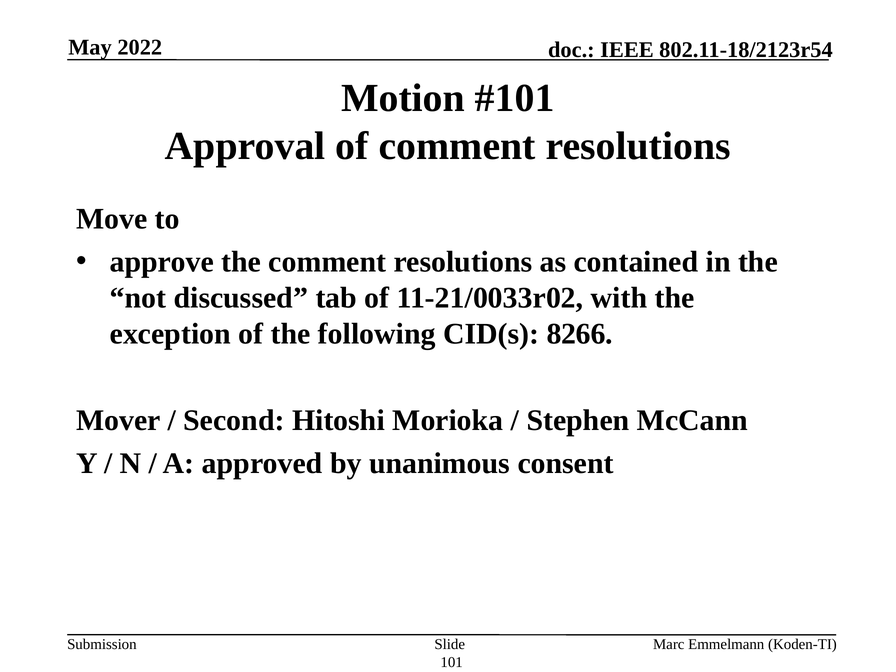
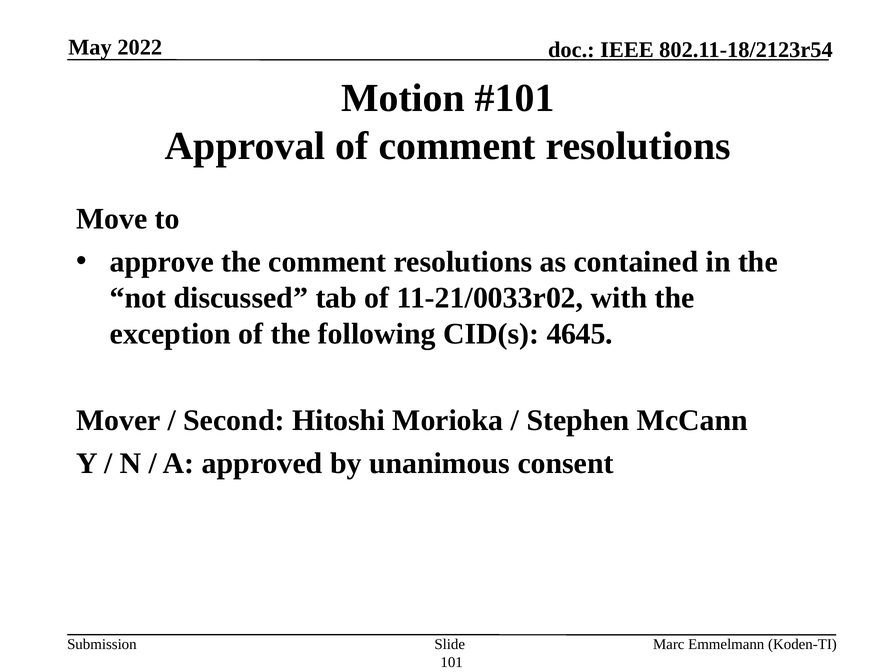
8266: 8266 -> 4645 (580, 334)
